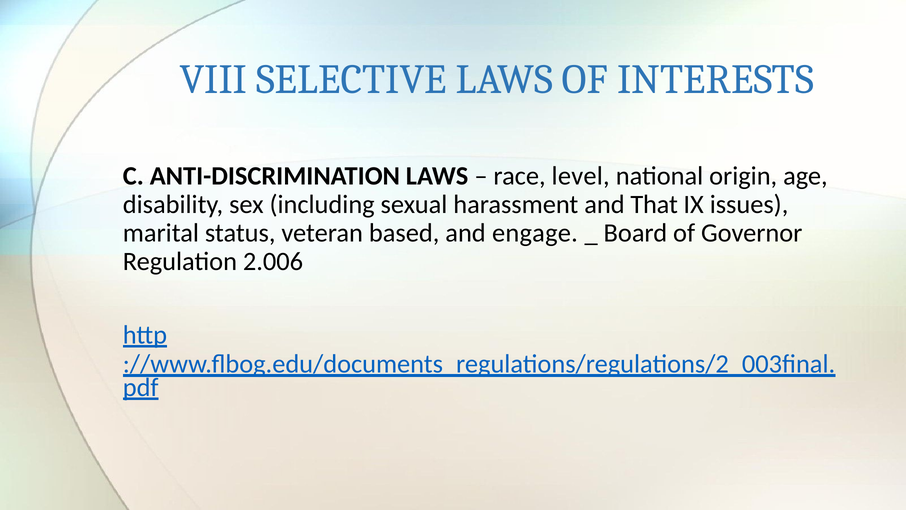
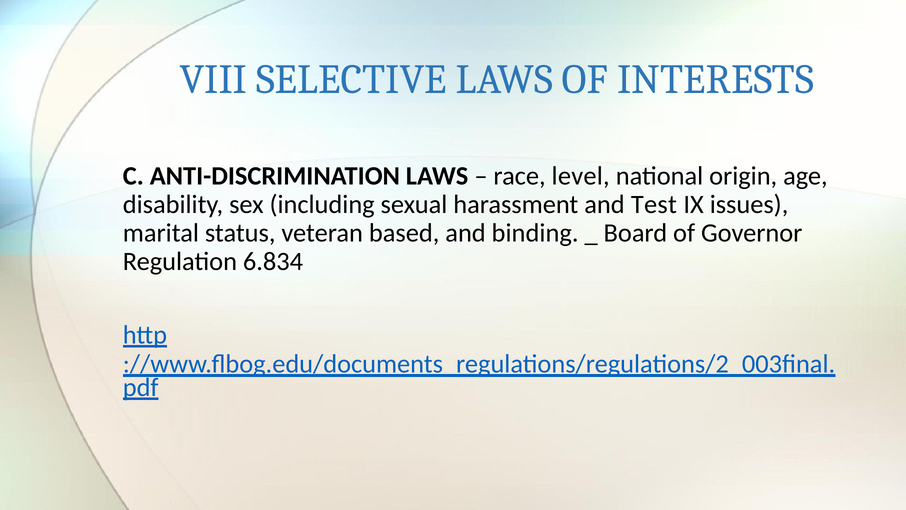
That: That -> Test (654, 204)
engage: engage -> binding (535, 233)
2.006: 2.006 -> 6.834 (273, 261)
